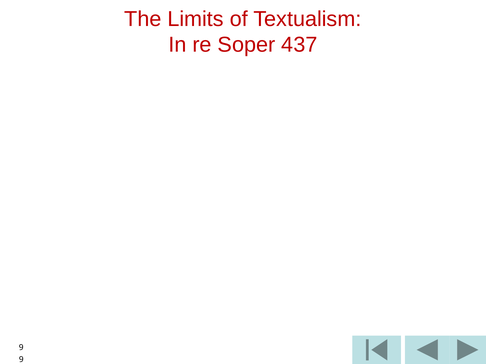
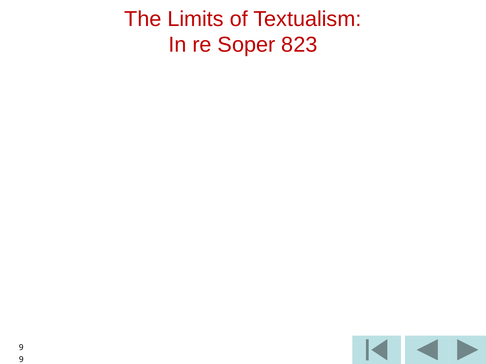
437: 437 -> 823 (299, 45)
